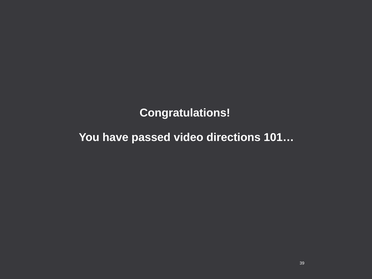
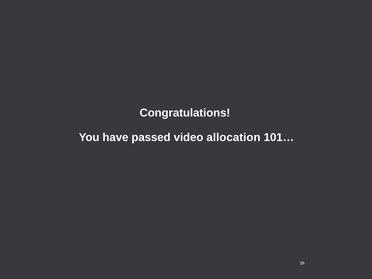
directions: directions -> allocation (233, 137)
